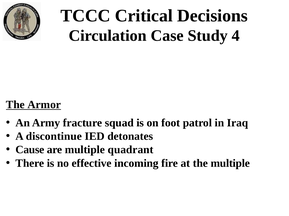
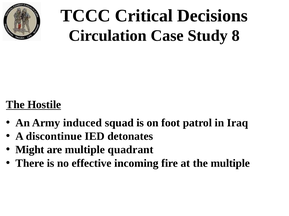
4: 4 -> 8 (236, 36)
Armor: Armor -> Hostile (44, 105)
fracture: fracture -> induced (82, 123)
Cause: Cause -> Might (30, 150)
